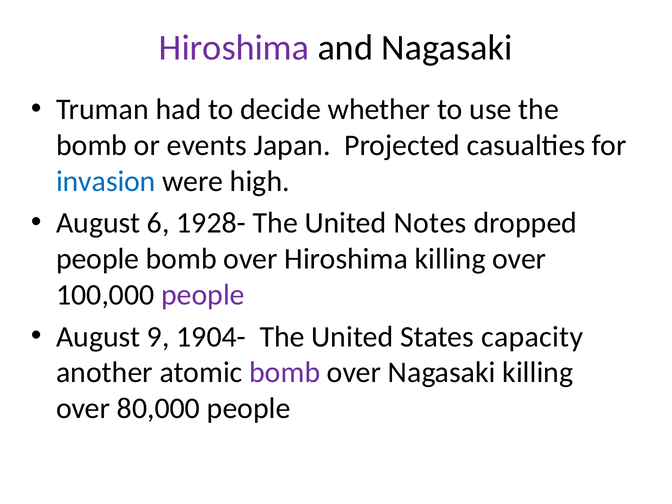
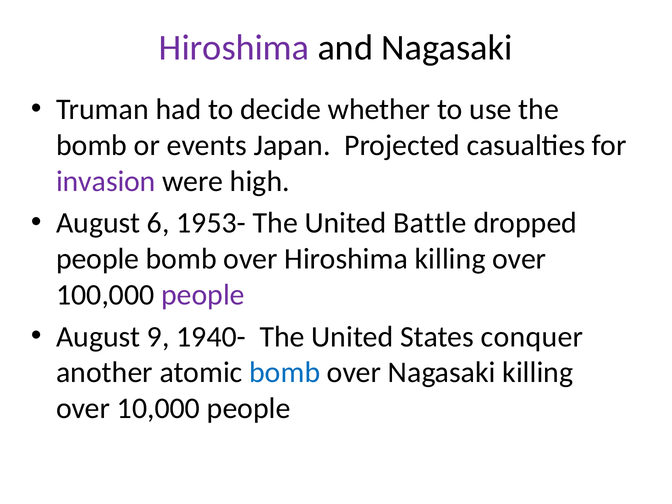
invasion colour: blue -> purple (106, 181)
1928-: 1928- -> 1953- (211, 223)
Notes: Notes -> Battle (430, 223)
1904-: 1904- -> 1940- (211, 337)
capacity: capacity -> conquer (532, 337)
bomb colour: purple -> blue (285, 372)
80,000: 80,000 -> 10,000 (159, 408)
